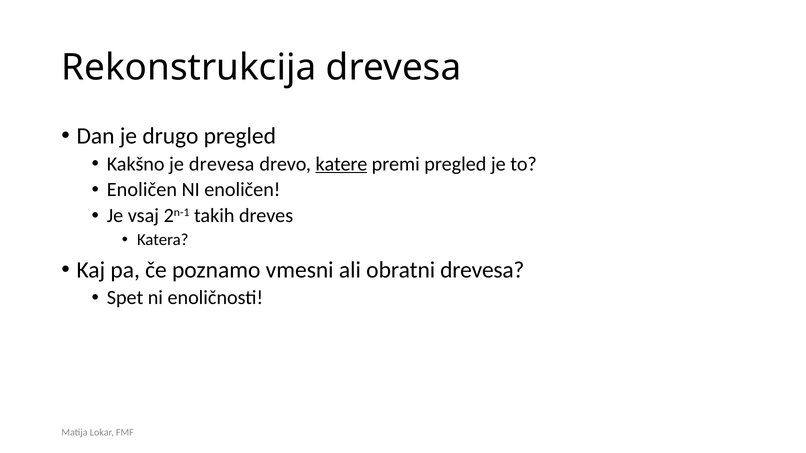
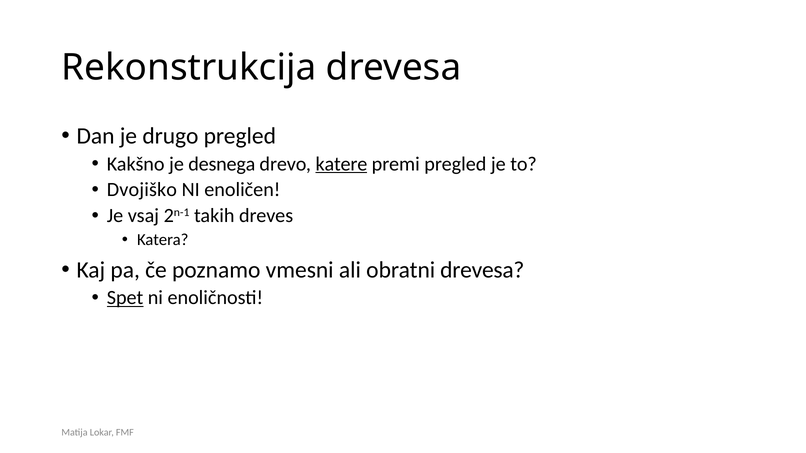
je drevesa: drevesa -> desnega (222, 164)
Enoličen: Enoličen -> Dvojiško (142, 190)
Spet underline: none -> present (125, 298)
